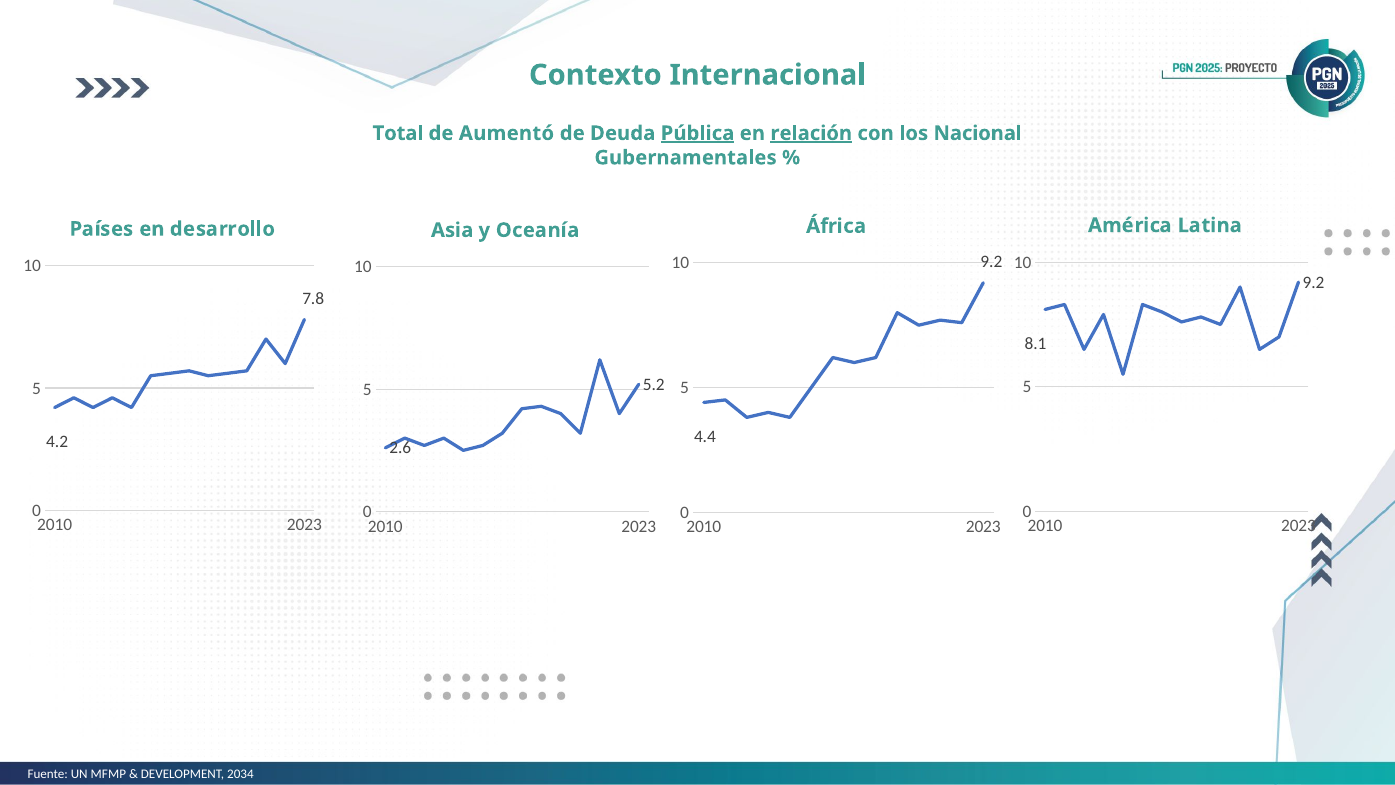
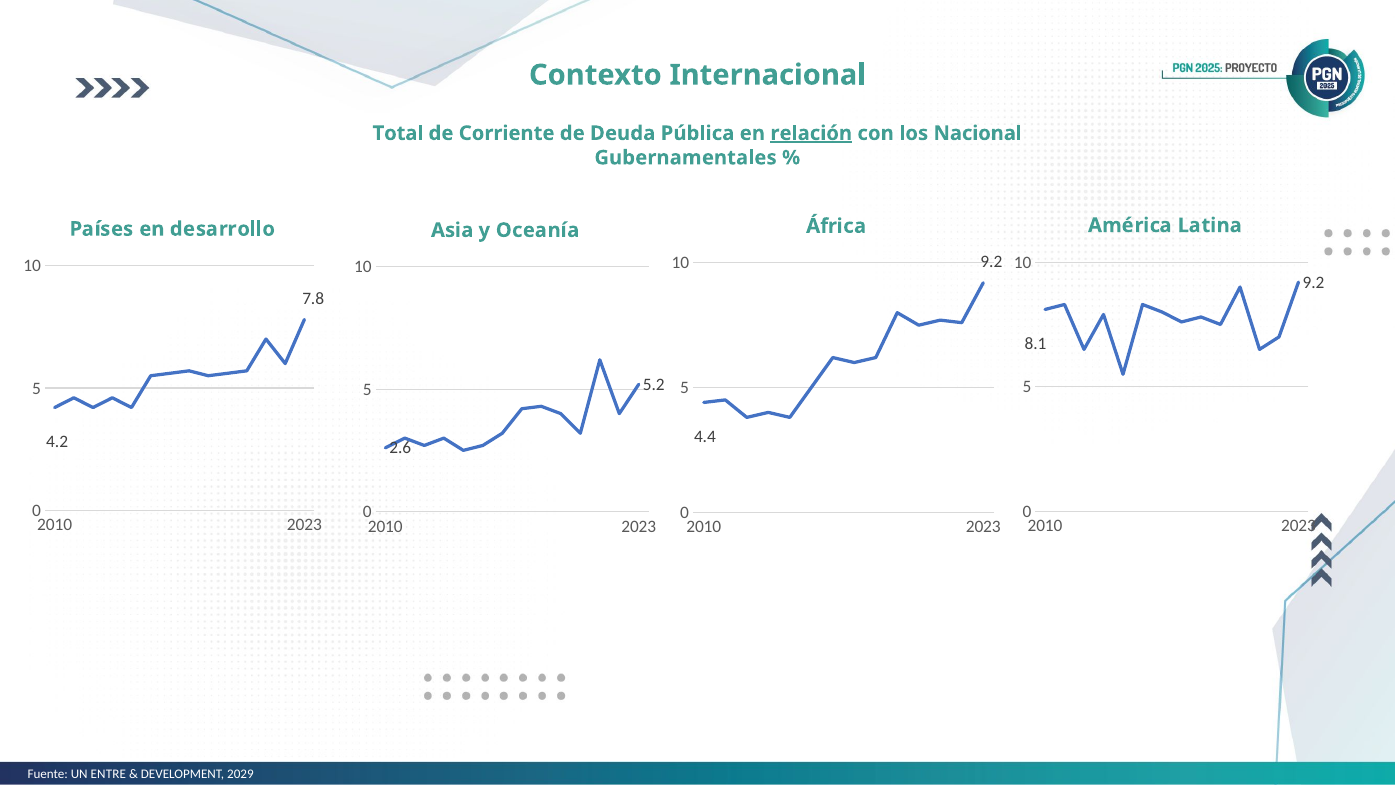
Aumentó: Aumentó -> Corriente (507, 133)
Pública underline: present -> none (698, 133)
MFMP: MFMP -> ENTRE (108, 774)
2034: 2034 -> 2029 (240, 774)
